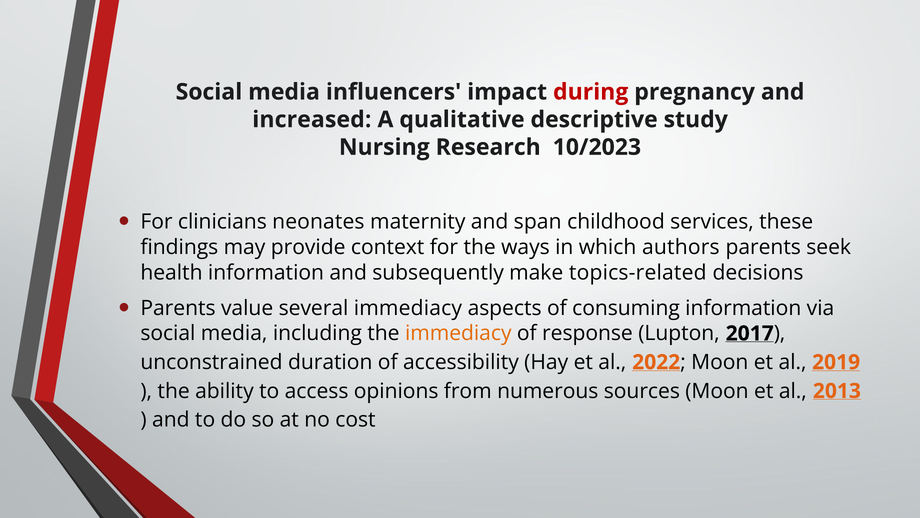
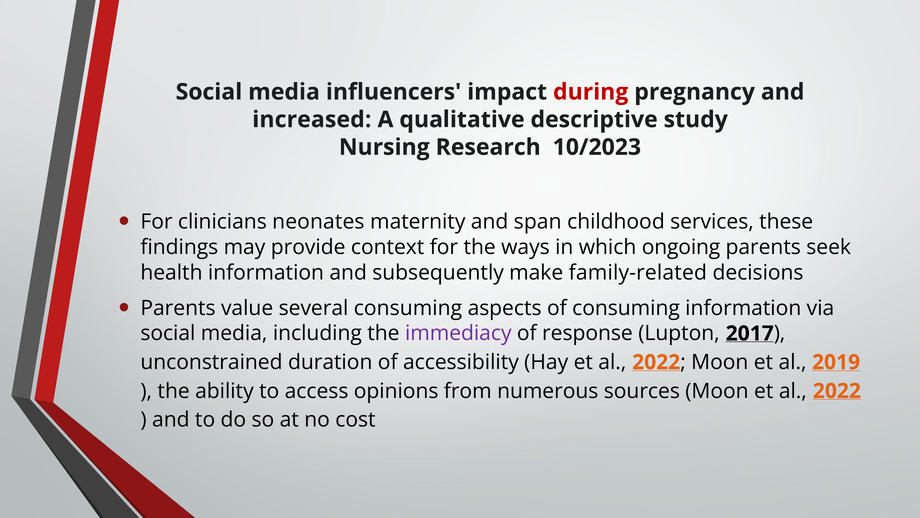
authors: authors -> ongoing (681, 247)
topics-related: topics-related -> family-related (638, 272)
several immediacy: immediacy -> consuming (408, 308)
immediacy colour: orange -> purple (458, 333)
Moon et al 2013: 2013 -> 2022 (837, 391)
